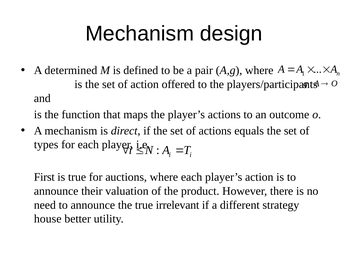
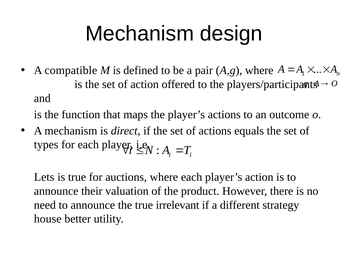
determined: determined -> compatible (71, 70)
First: First -> Lets (44, 177)
